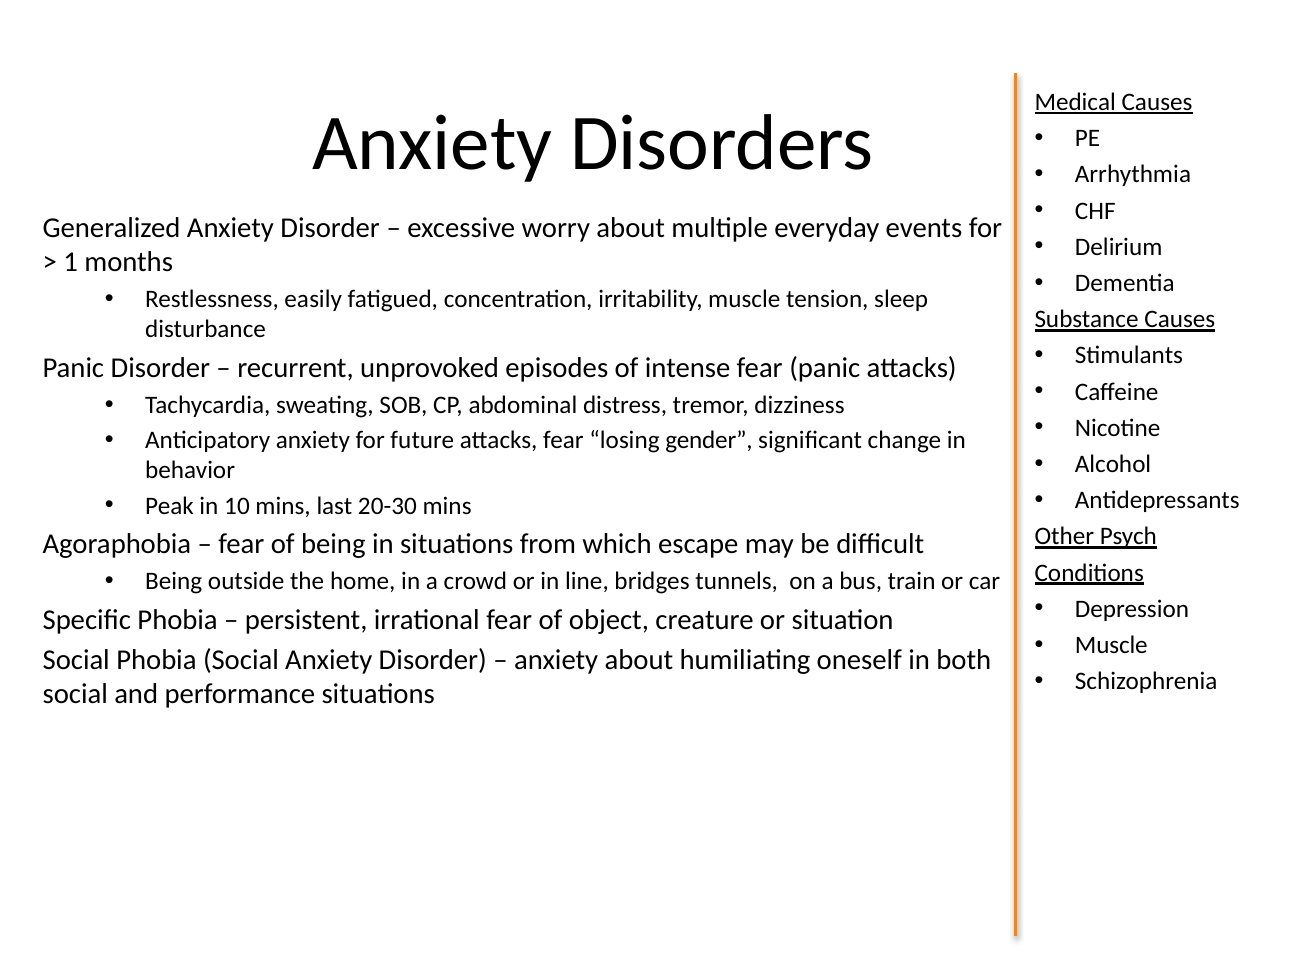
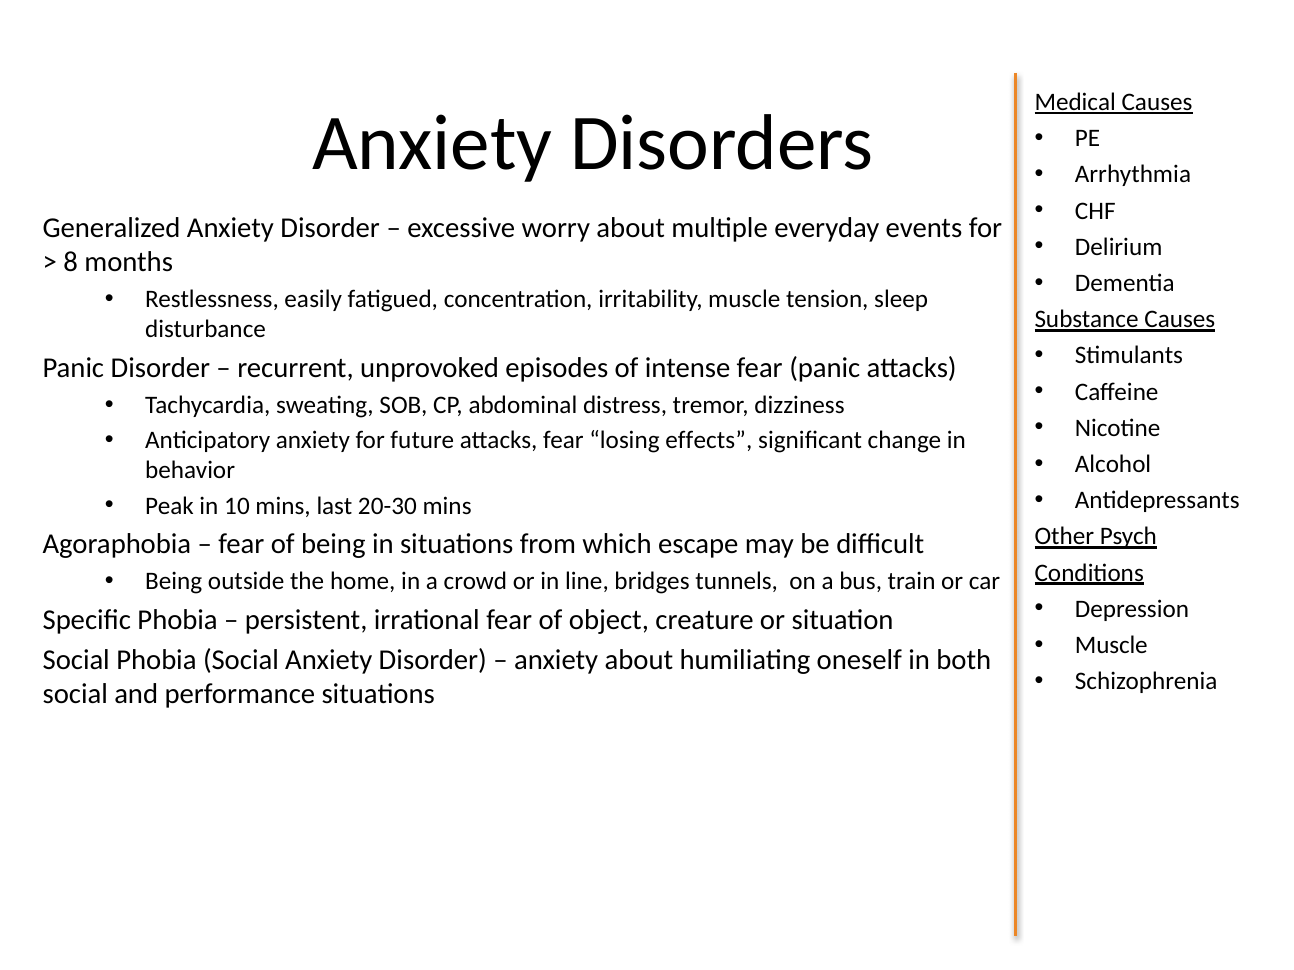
1: 1 -> 8 (71, 262)
gender: gender -> effects (709, 441)
